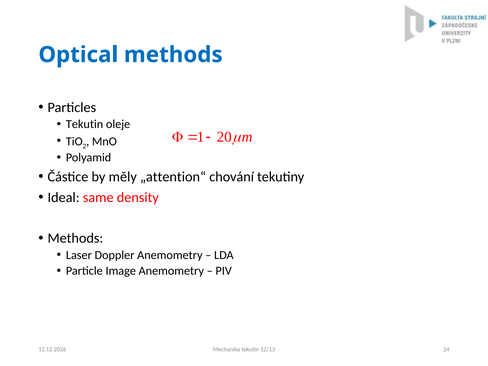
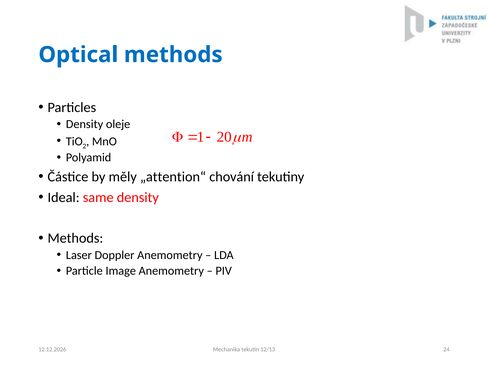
Tekutin: Tekutin -> Density (85, 124)
